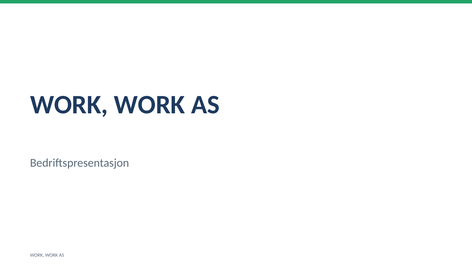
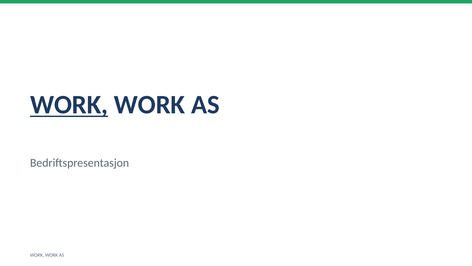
WORK underline: none -> present (69, 105)
